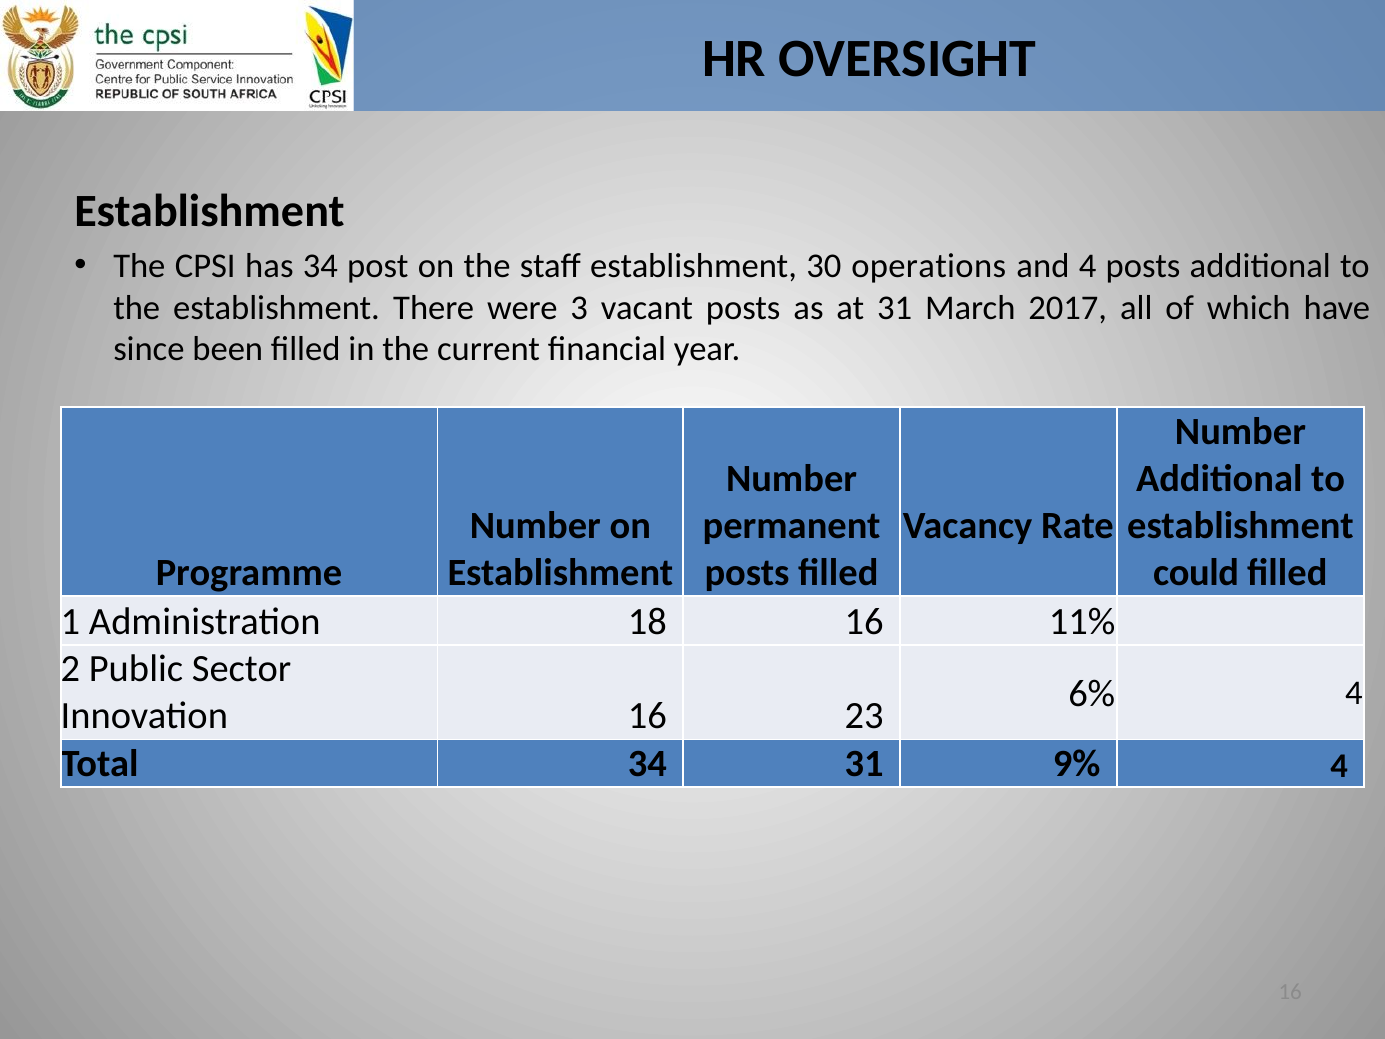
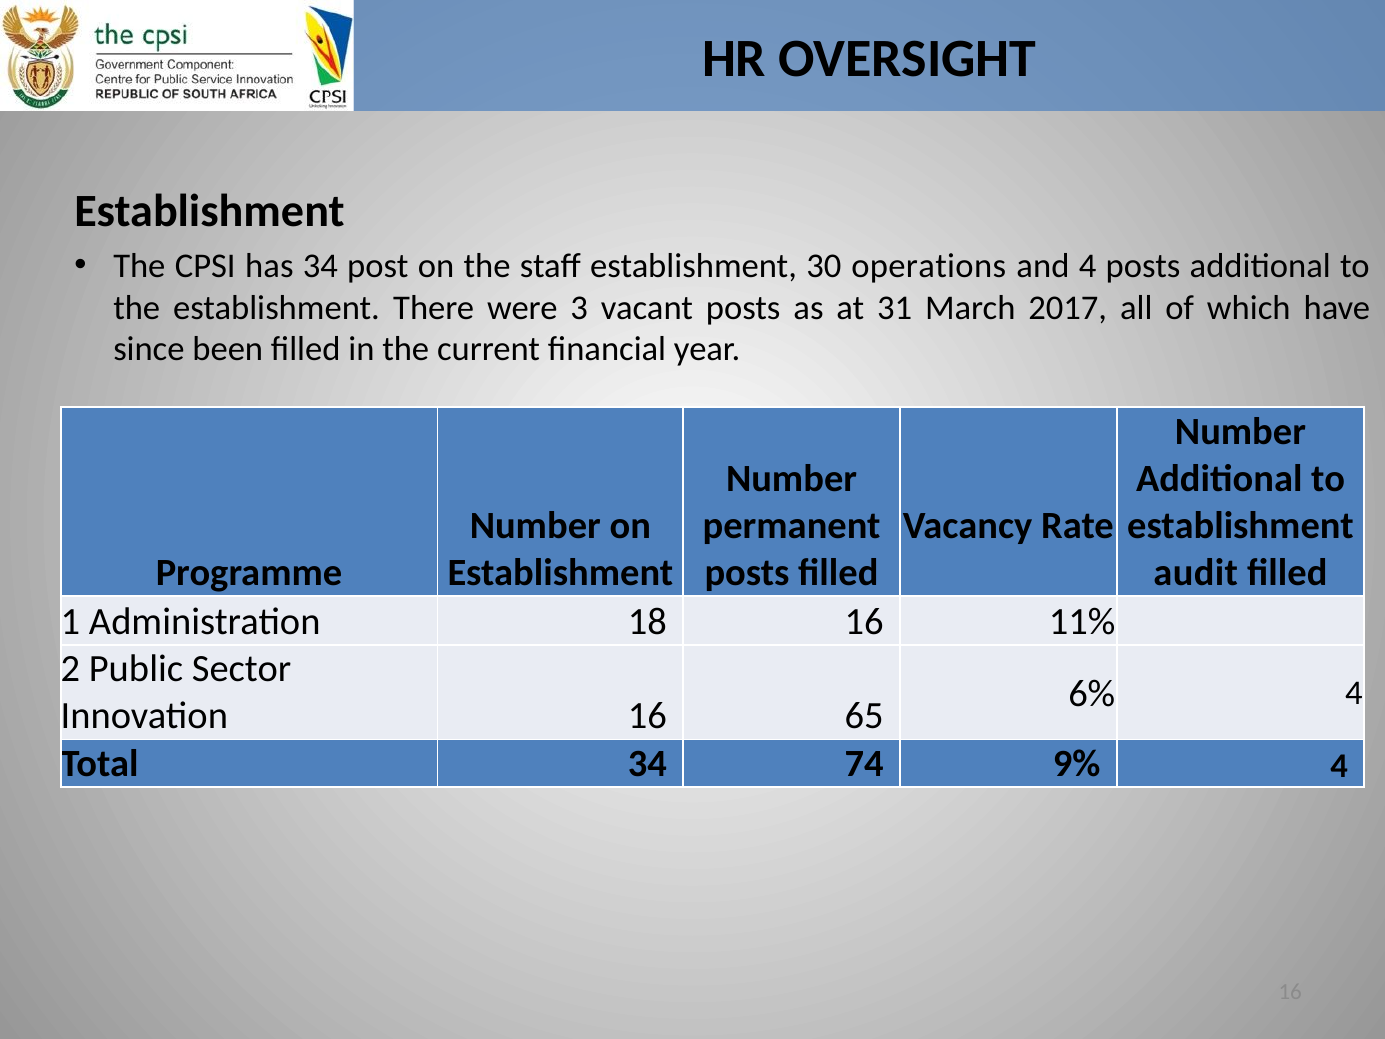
could: could -> audit (1196, 573)
23: 23 -> 65 (864, 716)
34 31: 31 -> 74 (864, 763)
